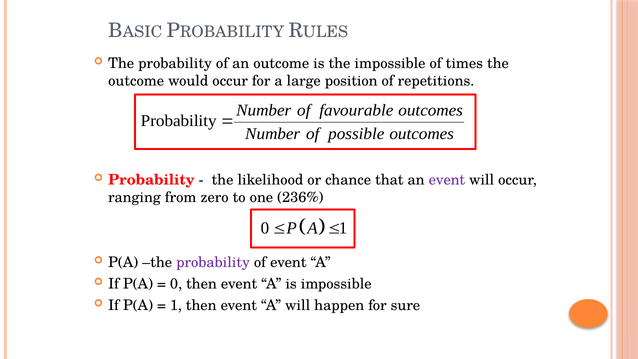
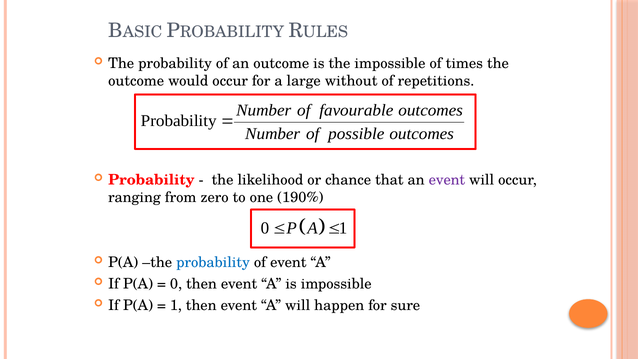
position: position -> without (351, 81)
236%: 236% -> 190% (300, 198)
probability colour: purple -> blue (213, 262)
